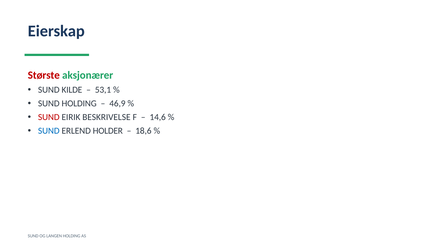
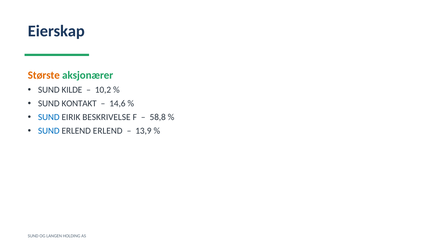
Største colour: red -> orange (44, 75)
53,1: 53,1 -> 10,2 (103, 90)
SUND HOLDING: HOLDING -> KONTAKT (79, 104)
46,9: 46,9 -> 14,6 (117, 104)
SUND colour: red -> blue (49, 117)
14,6: 14,6 -> 58,8 (158, 117)
ERLEND HOLDER: HOLDER -> ERLEND (108, 131)
18,6: 18,6 -> 13,9 (143, 131)
